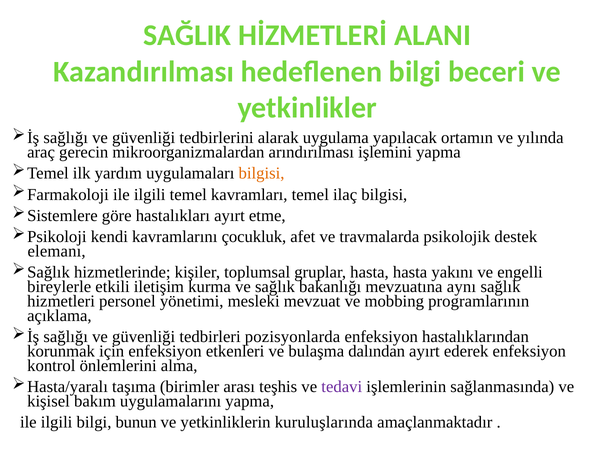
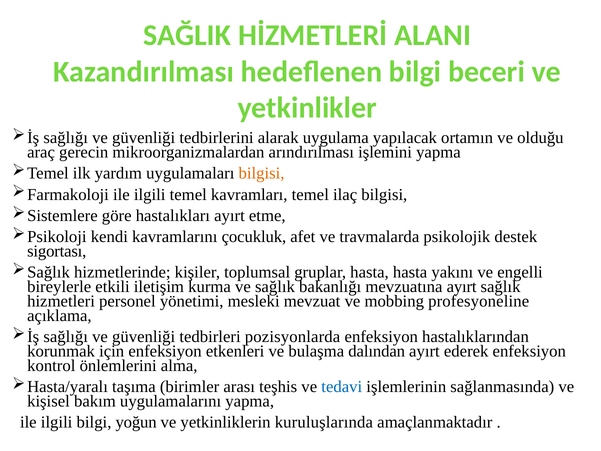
yılında: yılında -> olduğu (540, 138)
elemanı: elemanı -> sigortası (57, 251)
mevzuatına aynı: aynı -> ayırt (462, 287)
programlarının: programlarının -> profesyoneline (479, 301)
tedavi colour: purple -> blue (342, 387)
bunun: bunun -> yoğun (136, 422)
